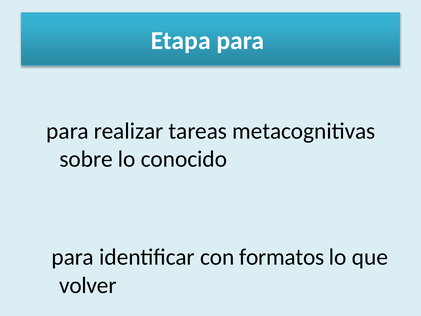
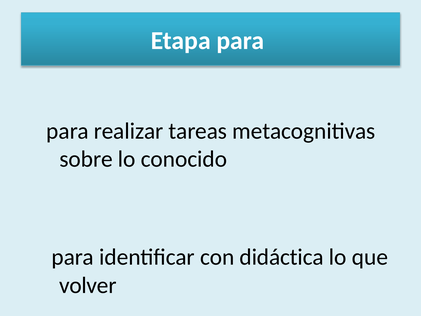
formatos: formatos -> didáctica (282, 257)
